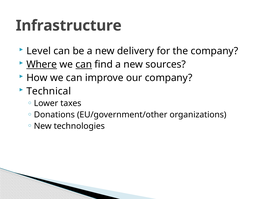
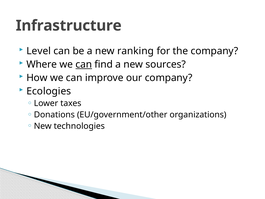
delivery: delivery -> ranking (135, 51)
Where underline: present -> none (42, 64)
Technical: Technical -> Ecologies (49, 91)
